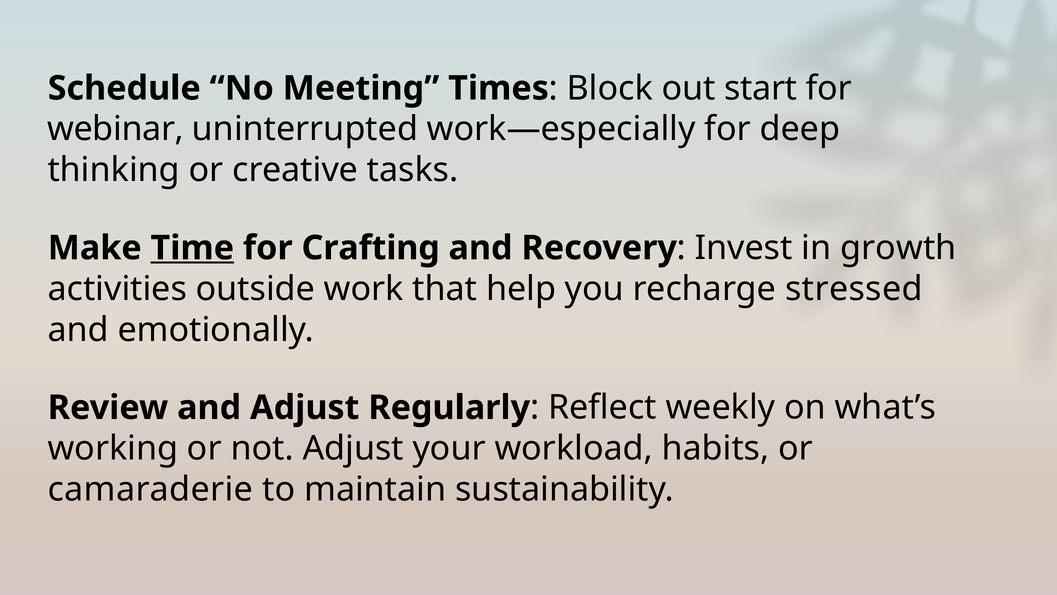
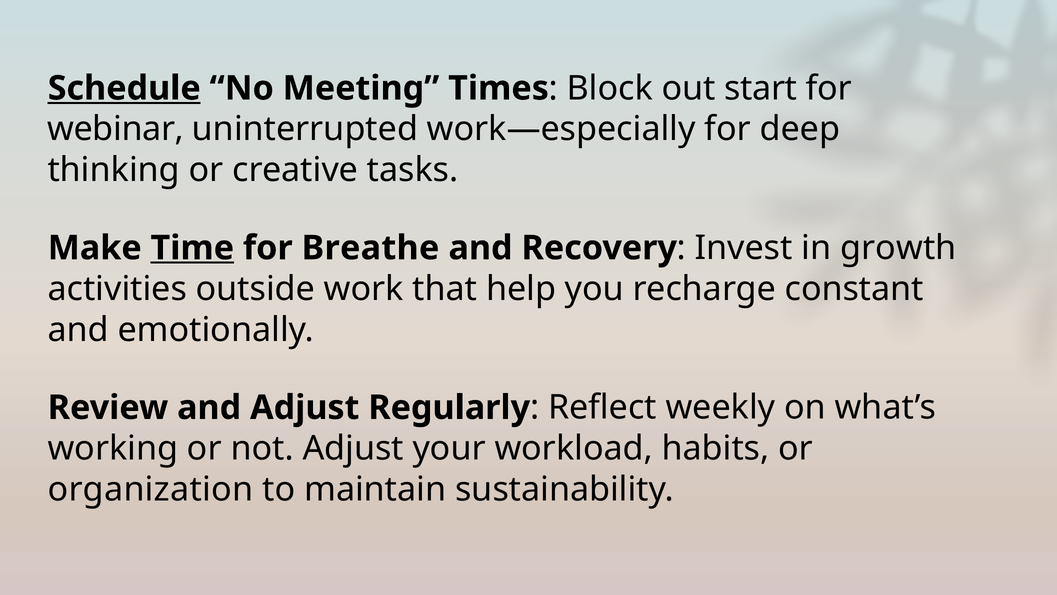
Schedule underline: none -> present (124, 88)
Crafting: Crafting -> Breathe (370, 248)
stressed: stressed -> constant (854, 289)
camaraderie: camaraderie -> organization (150, 489)
